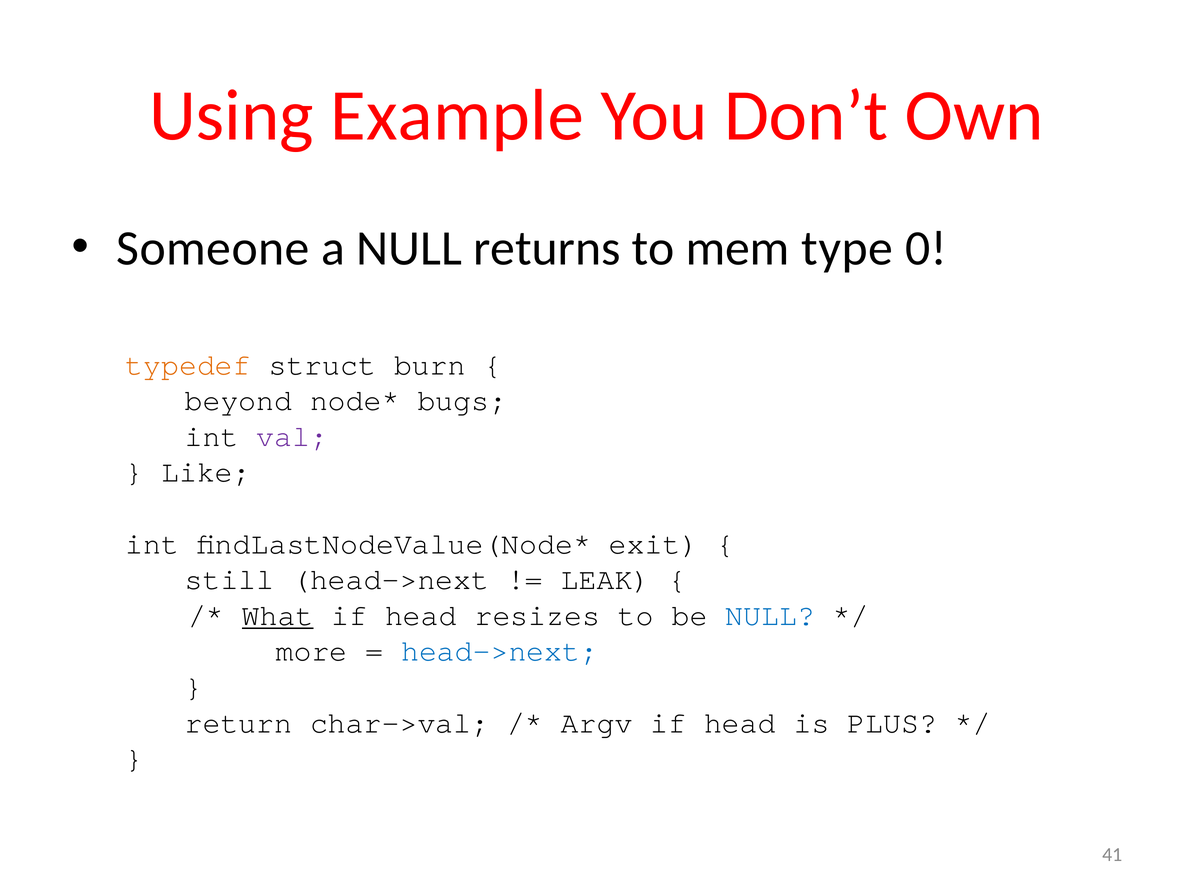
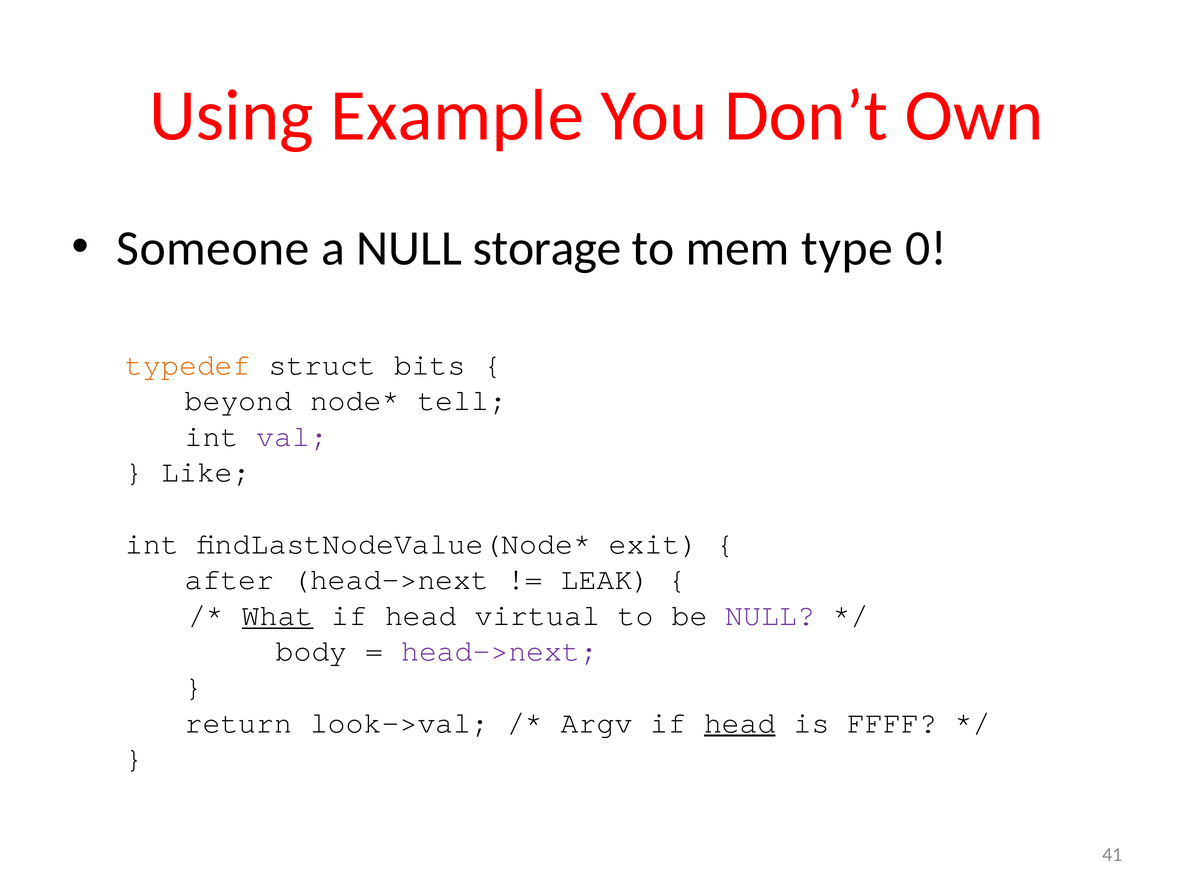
returns: returns -> storage (547, 248)
burn: burn -> bits (430, 365)
bugs: bugs -> tell (462, 401)
still: still -> after (229, 580)
resizes: resizes -> virtual (537, 616)
NULL colour: blue -> purple (770, 616)
more: more -> body (312, 652)
head->next colour: blue -> purple (500, 652)
char->val: char->val -> look->val (400, 723)
head underline: none -> present (740, 723)
PLUS: PLUS -> FFFF (892, 723)
